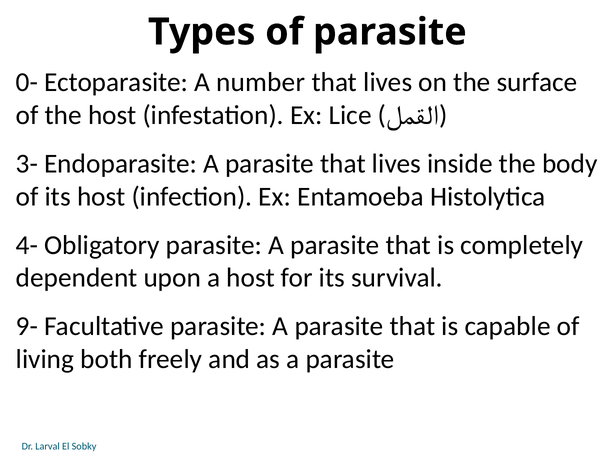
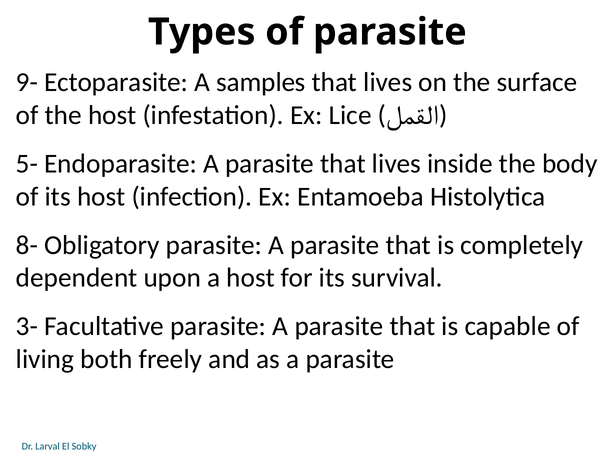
0-: 0- -> 9- (27, 83)
number: number -> samples (261, 83)
3-: 3- -> 5- (27, 164)
4-: 4- -> 8- (27, 245)
9-: 9- -> 3- (27, 326)
